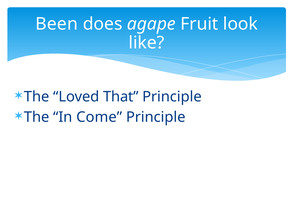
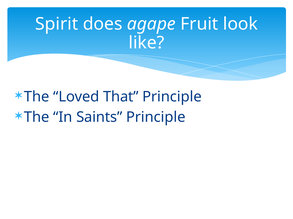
Been: Been -> Spirit (57, 24)
Come: Come -> Saints (99, 118)
